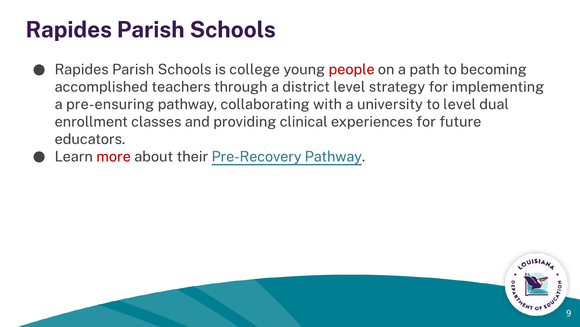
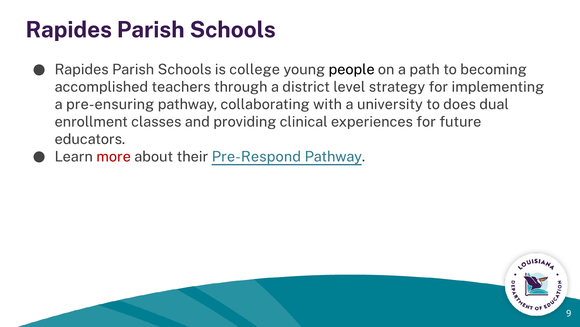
people colour: red -> black (352, 69)
to level: level -> does (460, 104)
Pre-Recovery: Pre-Recovery -> Pre-Respond (256, 156)
